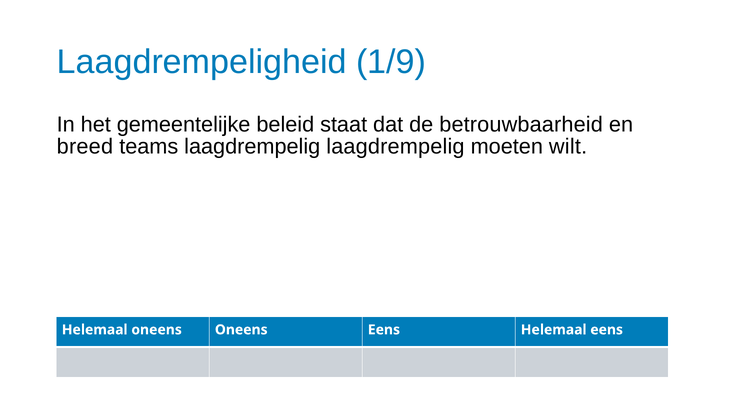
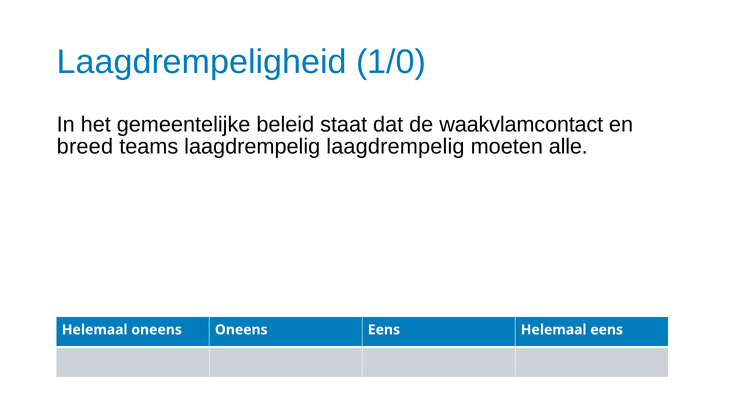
1/9: 1/9 -> 1/0 (391, 62)
betrouwbaarheid: betrouwbaarheid -> waakvlamcontact (521, 124)
wilt: wilt -> alle (568, 146)
